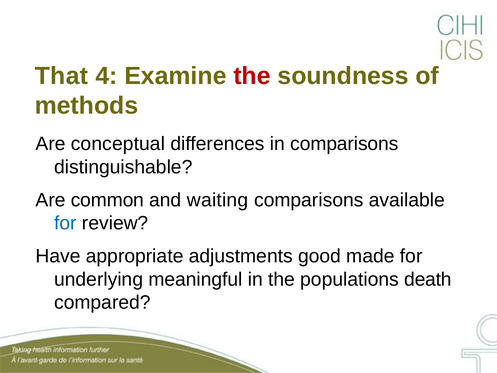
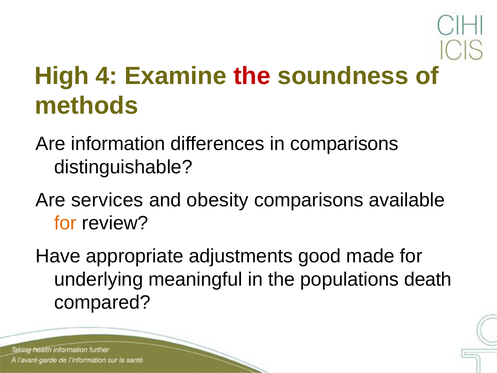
That: That -> High (62, 76)
conceptual: conceptual -> information (118, 144)
common: common -> services (107, 200)
waiting: waiting -> obesity (218, 200)
for colour: blue -> orange (65, 223)
